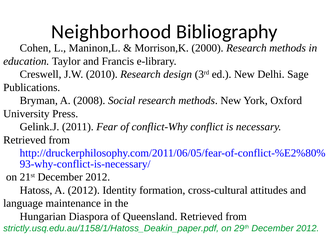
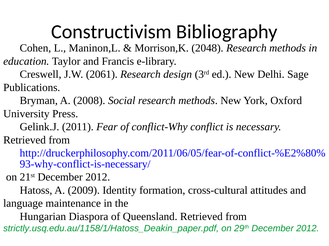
Neighborhood: Neighborhood -> Constructivism (111, 32)
2000: 2000 -> 2048 (207, 48)
2010: 2010 -> 2061 (102, 75)
A 2012: 2012 -> 2009 (84, 191)
